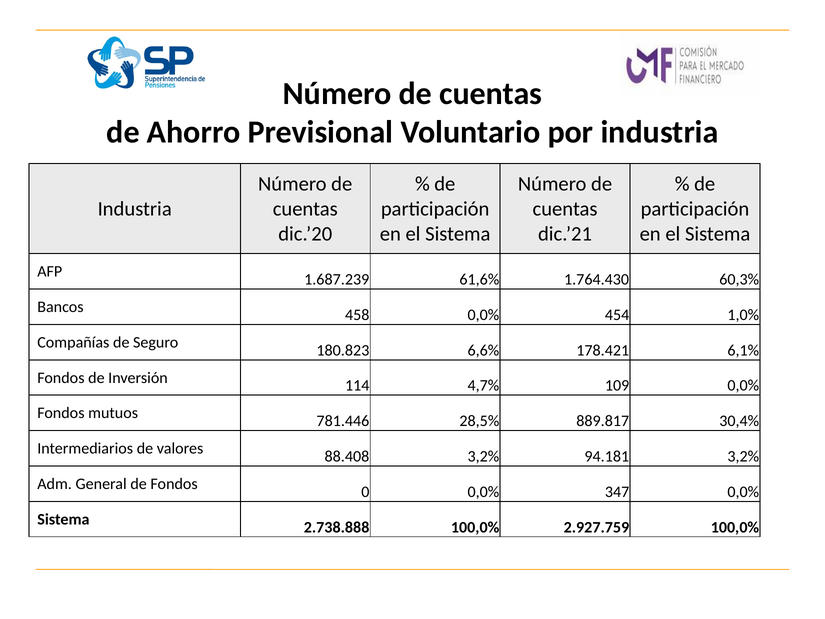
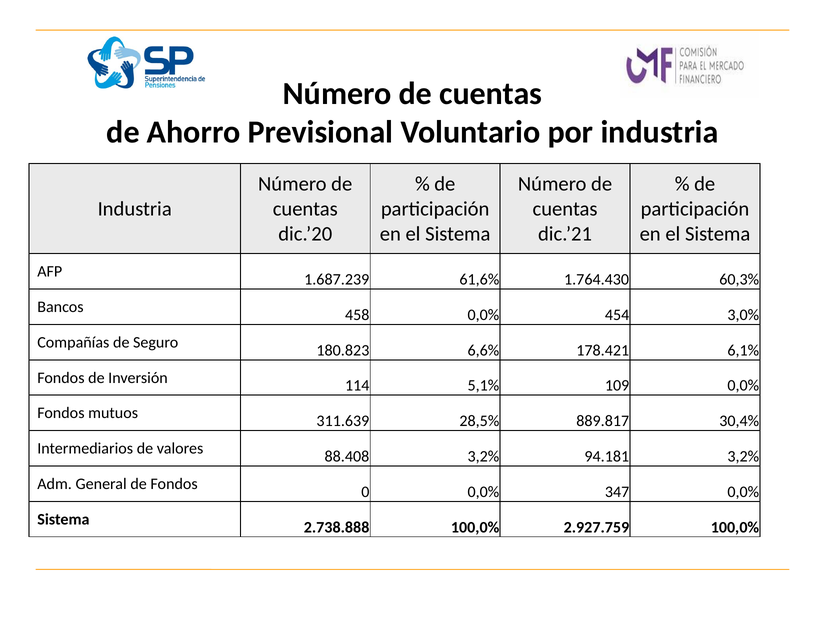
1,0%: 1,0% -> 3,0% (743, 315)
4,7%: 4,7% -> 5,1% (483, 386)
781.446: 781.446 -> 311.639 (343, 421)
